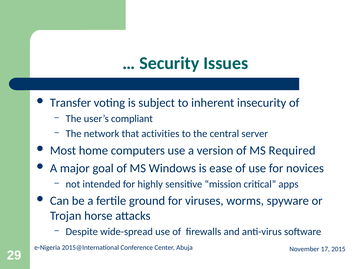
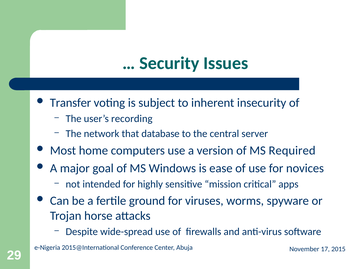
compliant: compliant -> recording (132, 119)
activities: activities -> database (161, 134)
